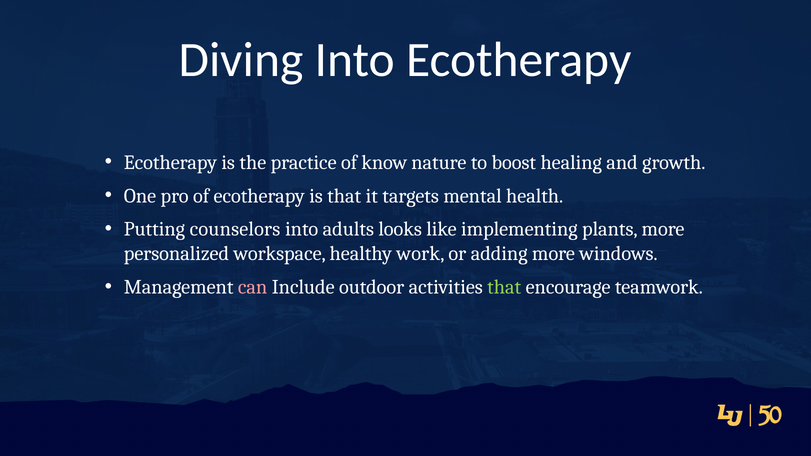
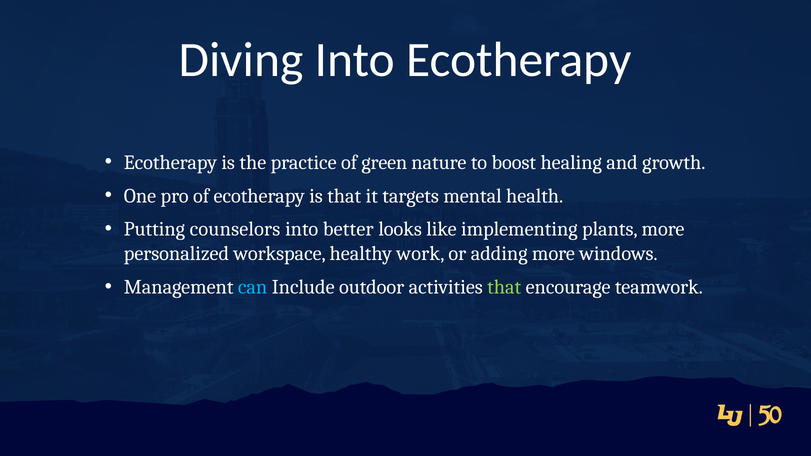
know: know -> green (384, 162)
adults: adults -> better (348, 229)
can colour: pink -> light blue (253, 287)
